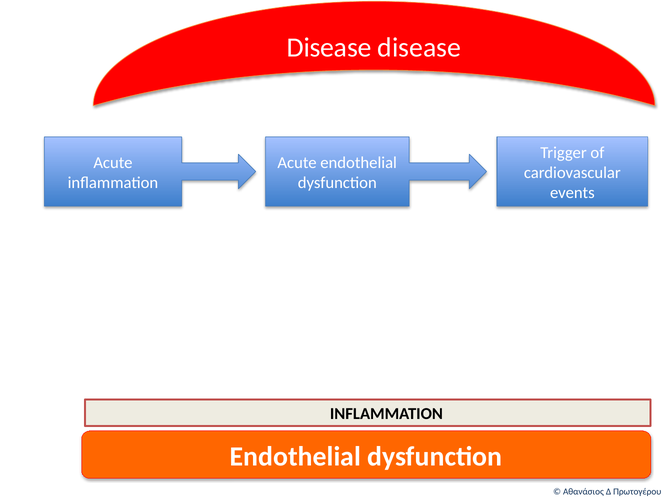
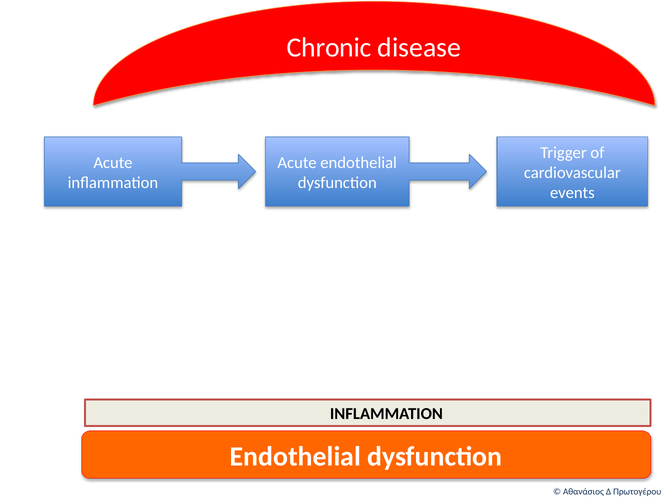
Disease: Disease -> Chronic (329, 48)
